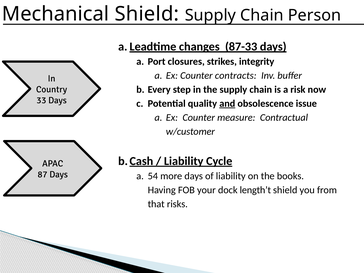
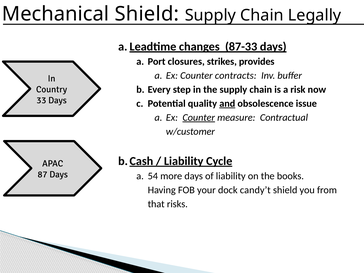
Person: Person -> Legally (315, 15)
integrity: integrity -> provides (257, 62)
Counter underline: none -> present (199, 117)
length’t: length’t -> candy’t (255, 190)
